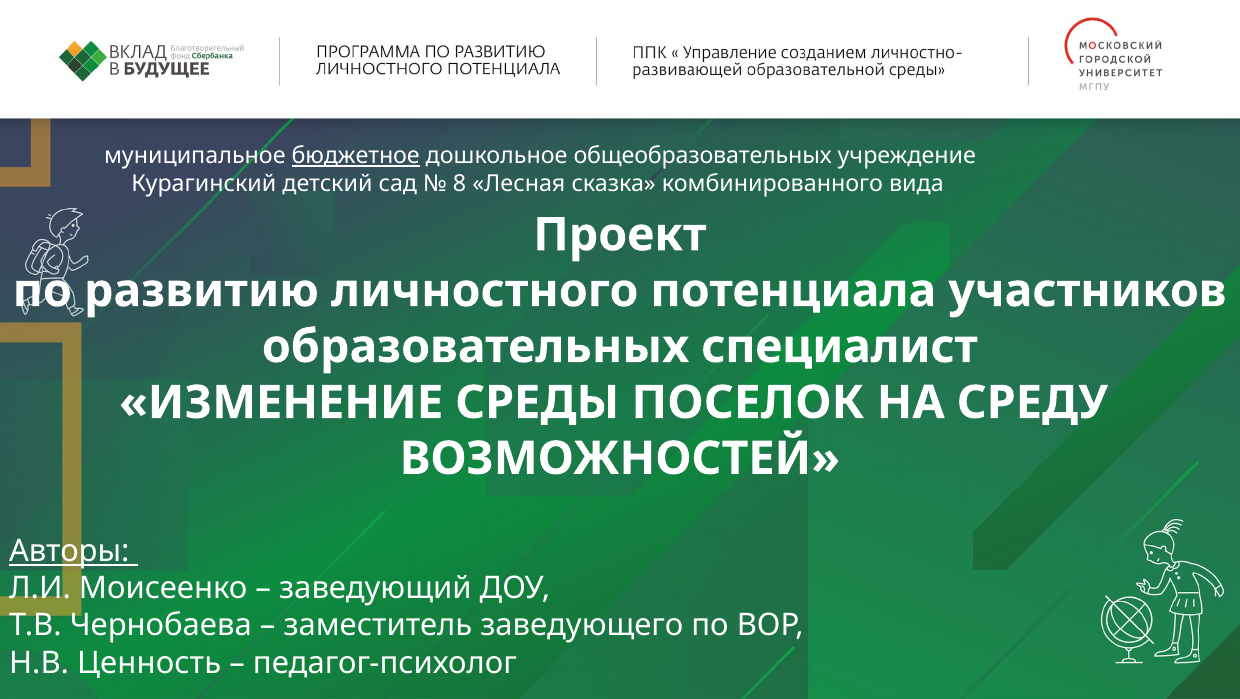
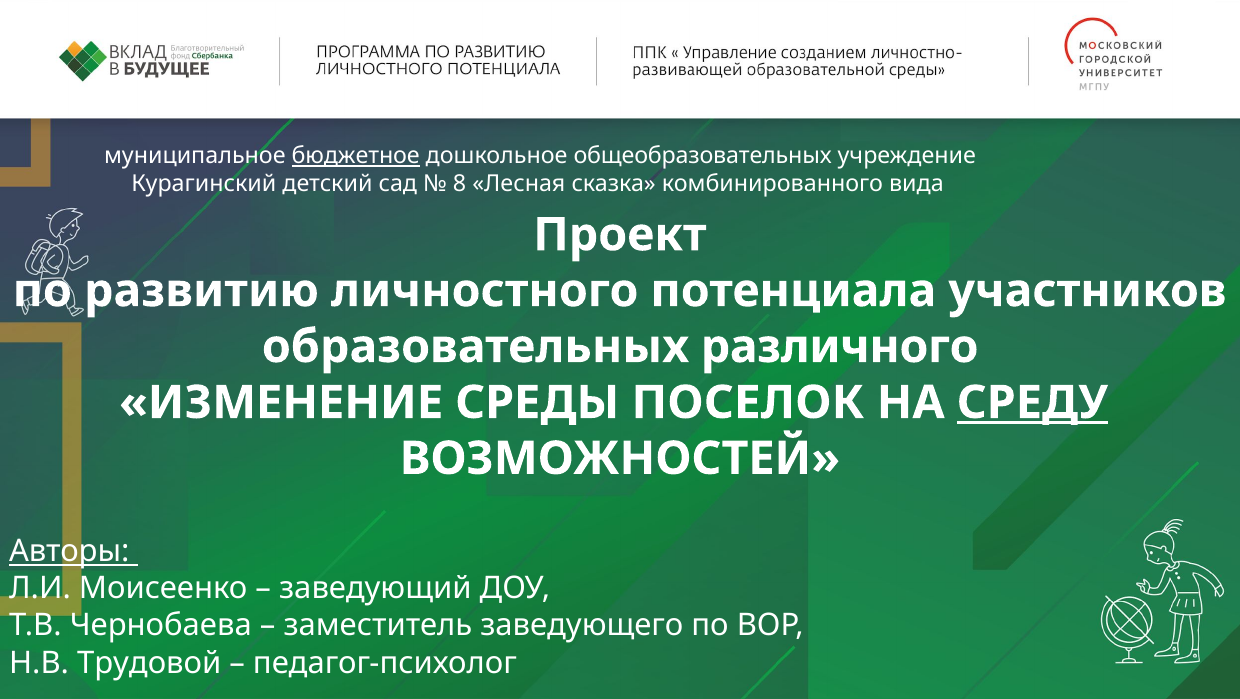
специалист: специалист -> различного (840, 347)
СРЕДУ underline: none -> present (1032, 403)
Ценность: Ценность -> Трудовой (149, 663)
